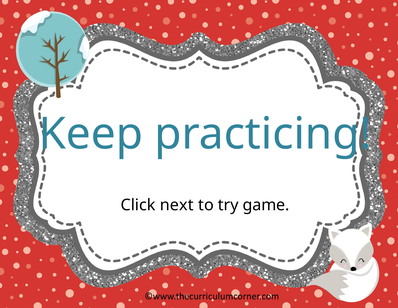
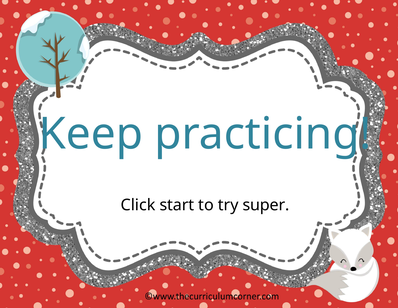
next: next -> start (177, 205)
game: game -> super (266, 205)
